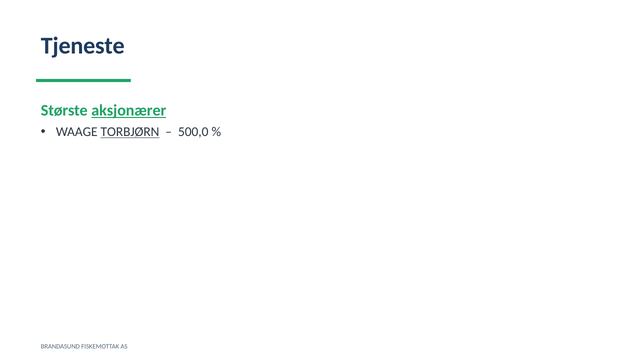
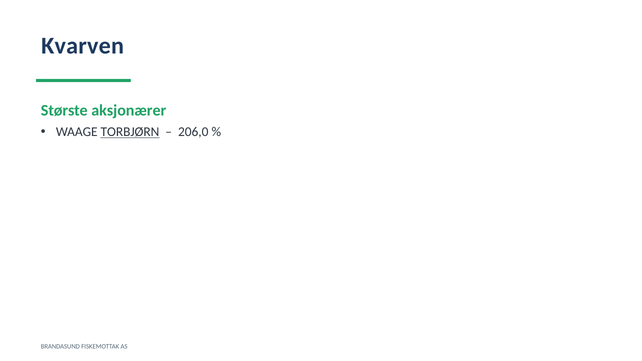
Tjeneste: Tjeneste -> Kvarven (83, 46)
aksjonærer underline: present -> none (129, 111)
500,0: 500,0 -> 206,0 (193, 132)
